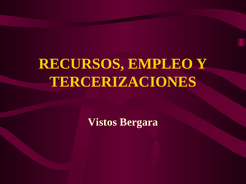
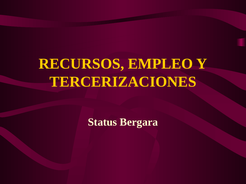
Vistos: Vistos -> Status (102, 123)
